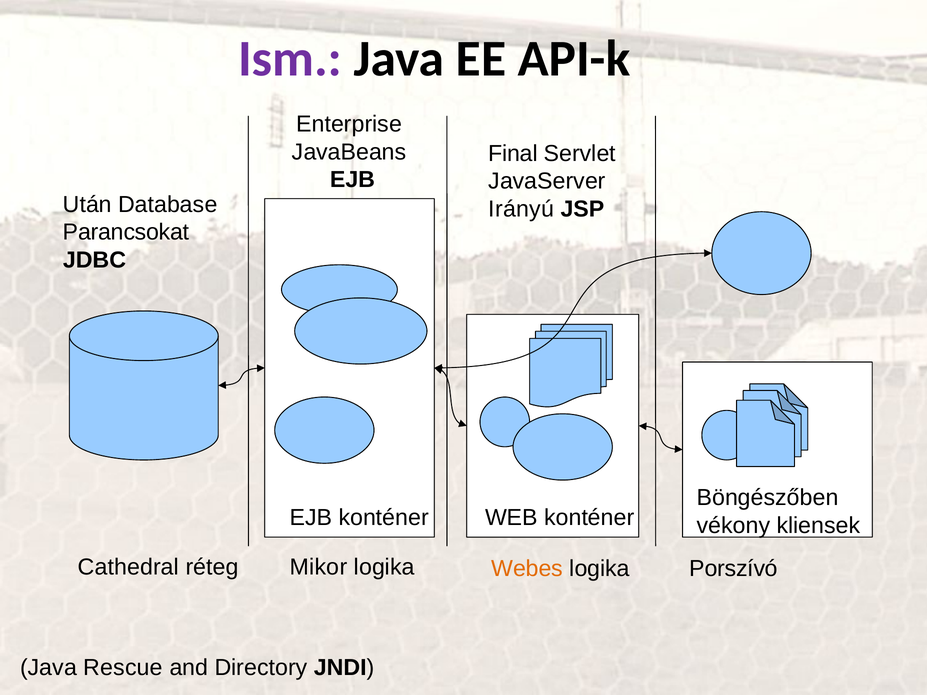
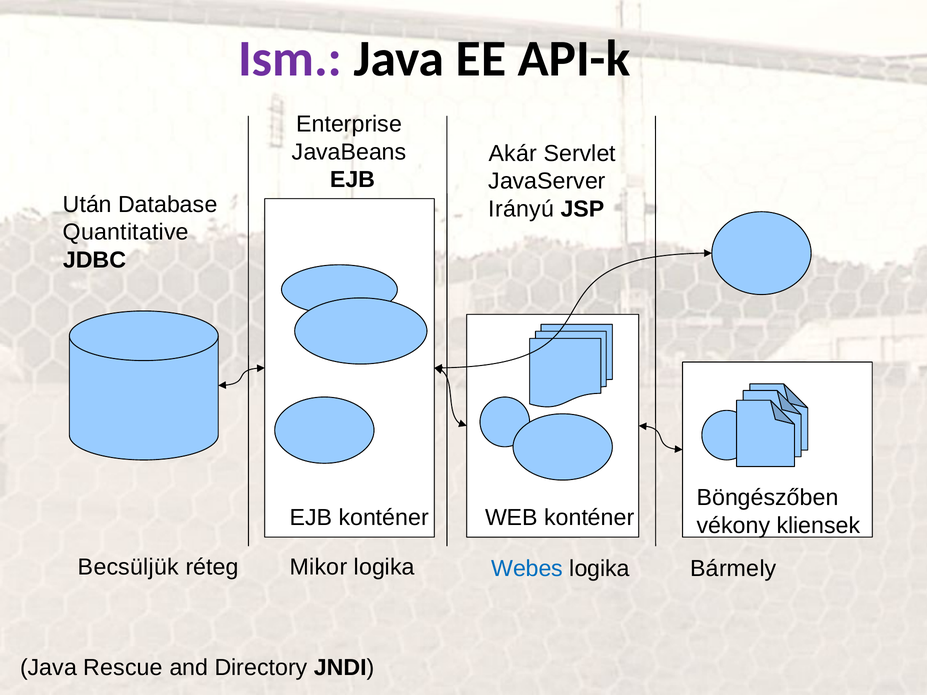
Final: Final -> Akár (513, 154)
Parancsokat: Parancsokat -> Quantitative (126, 232)
Cathedral: Cathedral -> Becsüljük (128, 567)
Webes colour: orange -> blue (527, 569)
Porszívó: Porszívó -> Bármely (733, 569)
